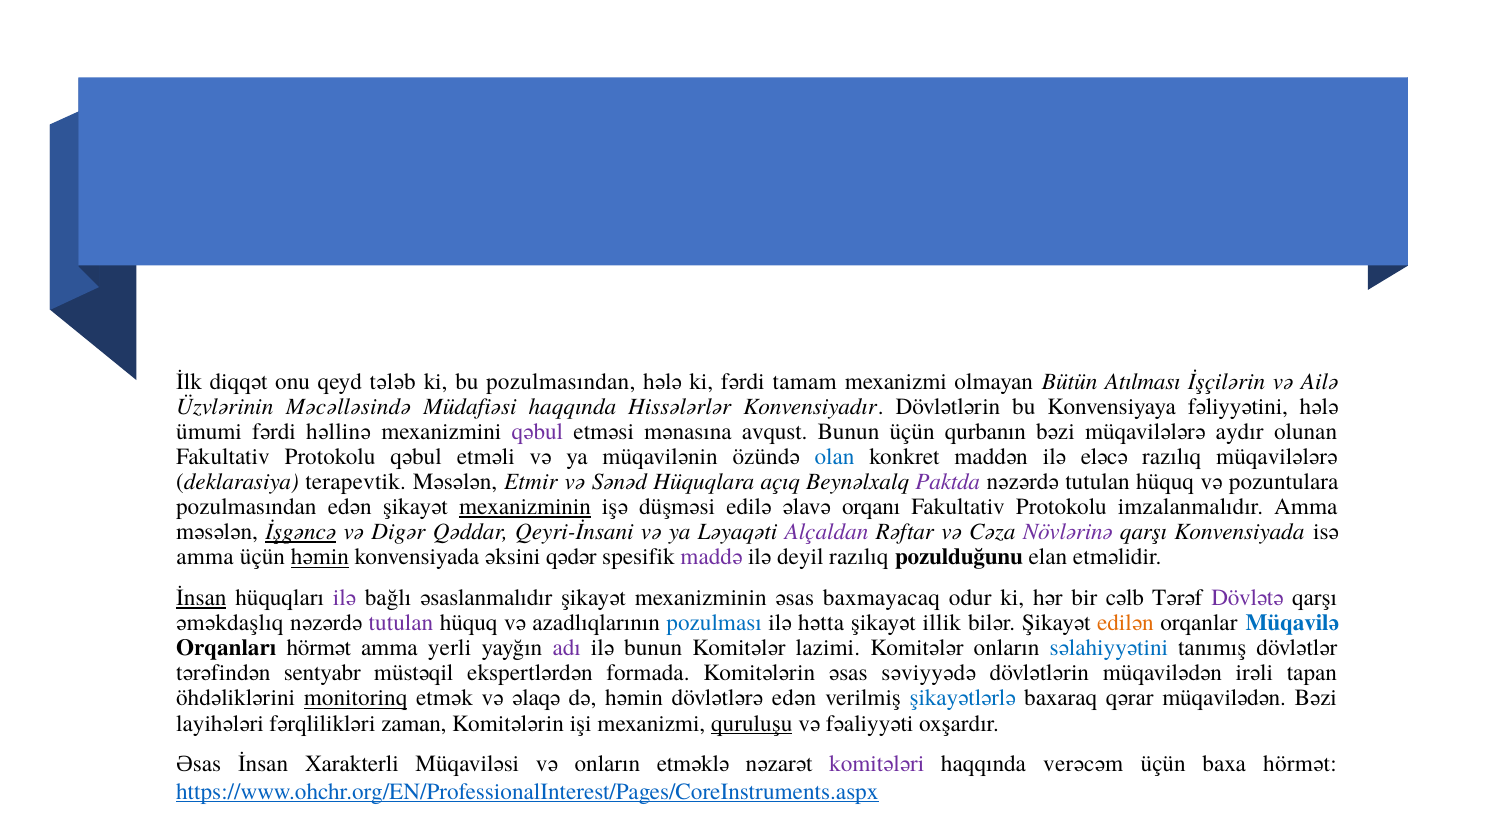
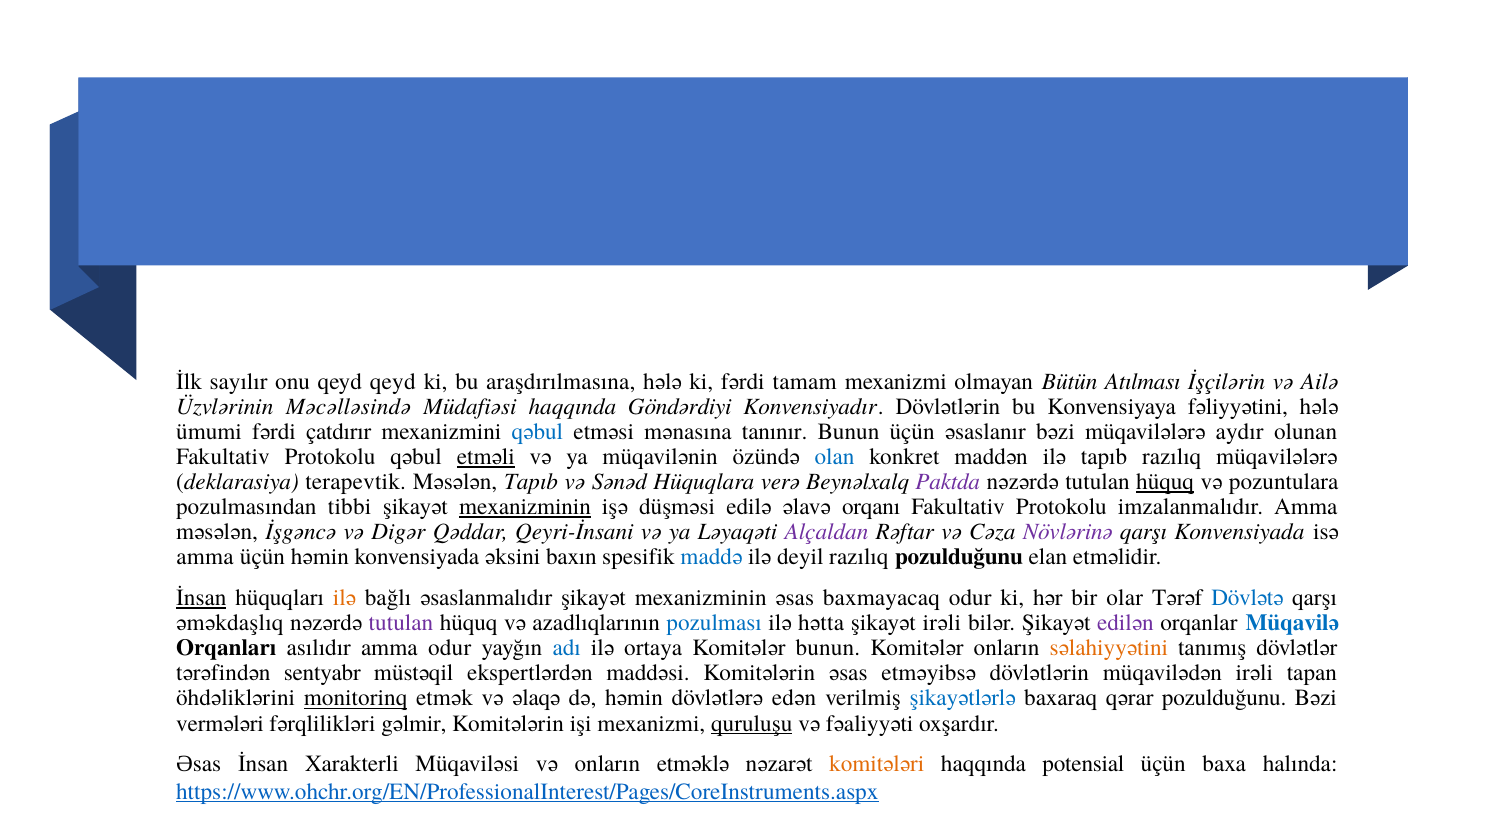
diqqət: diqqət -> sayılır (239, 381)
qeyd tələb: tələb -> qeyd (393, 381)
bu pozulmasından: pozulmasından -> araşdırılmasına (561, 381)
Hissələrlər: Hissələrlər -> Göndərdiyi (680, 407)
həllinə: həllinə -> çatdırır (339, 432)
qəbul colour: purple -> blue (537, 432)
avqust: avqust -> tanınır (775, 432)
qurbanın: qurbanın -> əsaslanır (985, 432)
etməli underline: none -> present (486, 457)
ilə eləcə: eləcə -> tapıb (1104, 457)
Məsələn Etmir: Etmir -> Tapıb (531, 482)
açıq: açıq -> verə (780, 482)
hüquq underline: none -> present (1165, 482)
pozulmasından edən: edən -> tibbi (350, 507)
İşgəncə underline: present -> none (301, 532)
həmin underline: present -> none (320, 557)
qədər: qədər -> baxın (571, 557)
maddə colour: purple -> blue (711, 557)
ilə colour: purple -> orange (344, 598)
cəlb: cəlb -> olar (1125, 598)
Dövlətə colour: purple -> blue (1247, 598)
şikayət illik: illik -> irəli (942, 623)
edilən colour: orange -> purple (1125, 623)
Orqanları hörmət: hörmət -> asılıdır (319, 648)
amma yerli: yerli -> odur (450, 648)
adı colour: purple -> blue (567, 648)
ilə bunun: bunun -> ortaya (653, 648)
Komitələr lazimi: lazimi -> bunun (828, 648)
səlahiyyətini colour: blue -> orange (1109, 648)
formada: formada -> maddəsi (648, 673)
səviyyədə: səviyyədə -> etməyibsə (929, 673)
qərar müqavilədən: müqavilədən -> pozulduğunu (1224, 698)
layihələri: layihələri -> vermələri (220, 723)
zaman: zaman -> gəlmir (414, 723)
komitələri colour: purple -> orange (877, 764)
verəcəm: verəcəm -> potensial (1083, 764)
baxa hörmət: hörmət -> halında (1300, 764)
